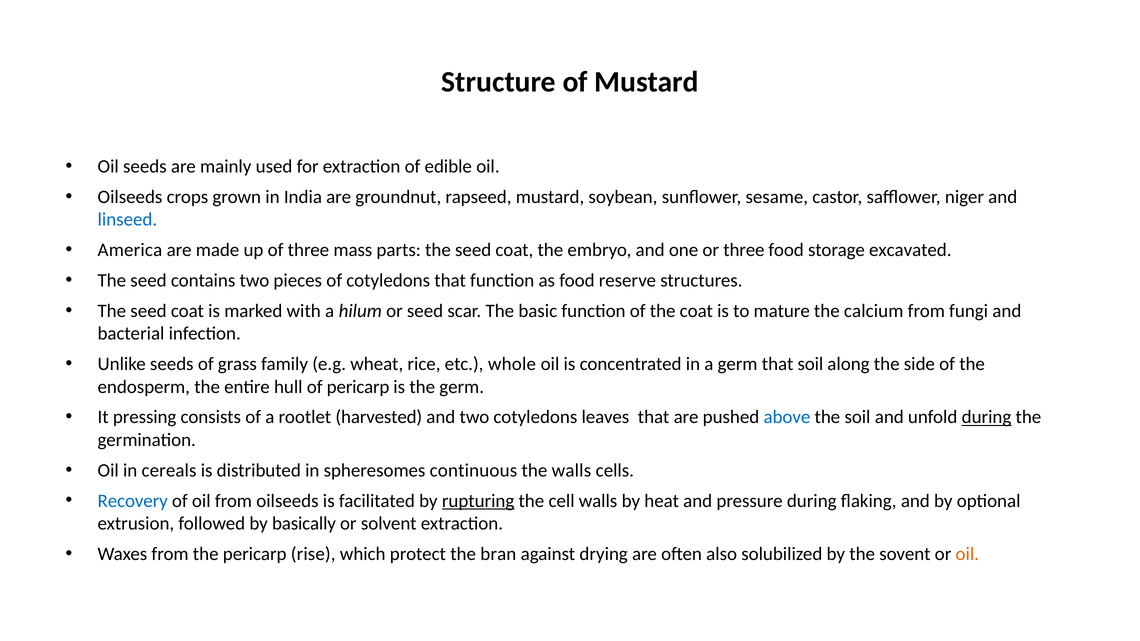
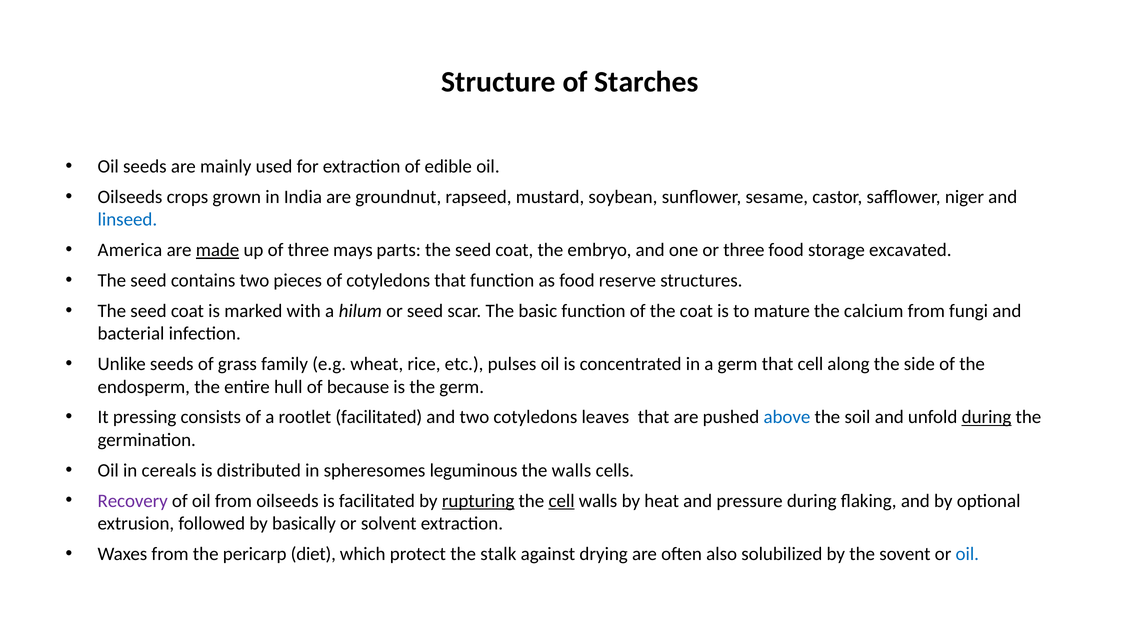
of Mustard: Mustard -> Starches (646, 82)
made underline: none -> present (218, 250)
mass: mass -> mays (353, 250)
whole: whole -> pulses (512, 364)
that soil: soil -> cell (810, 364)
of pericarp: pericarp -> because (358, 387)
rootlet harvested: harvested -> facilitated (379, 417)
continuous: continuous -> leguminous (474, 471)
Recovery colour: blue -> purple (133, 501)
cell underline: none -> present (562, 501)
rise: rise -> diet (313, 554)
bran: bran -> stalk (498, 554)
oil colour: orange -> blue (967, 554)
